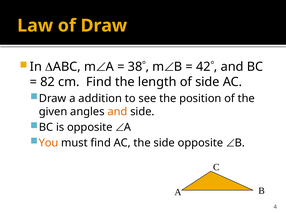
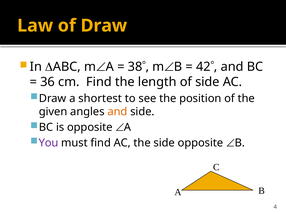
82: 82 -> 36 (48, 82)
addition: addition -> shortest (100, 99)
You colour: orange -> purple (49, 143)
